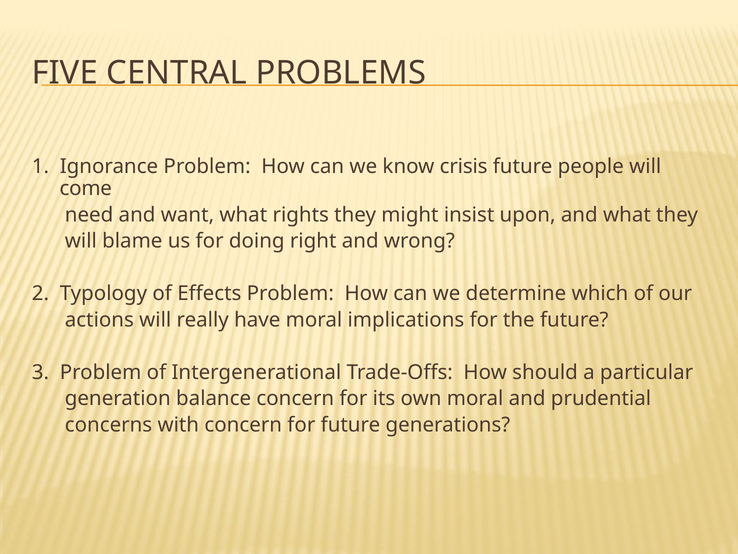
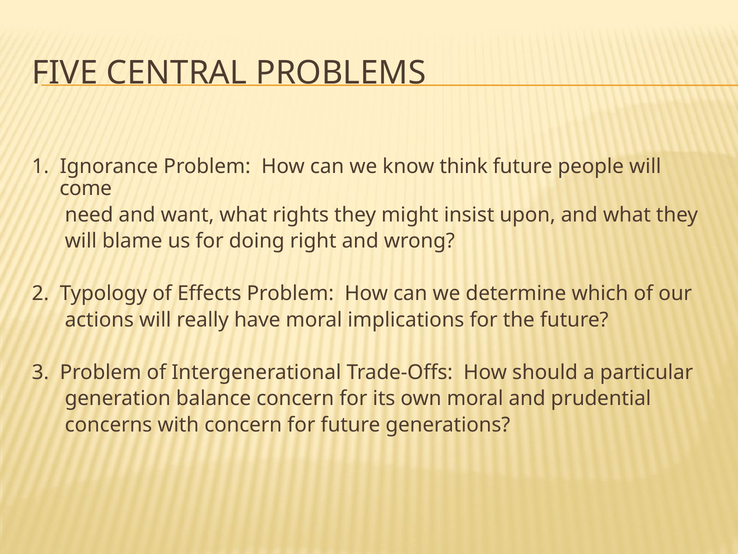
crisis: crisis -> think (464, 166)
